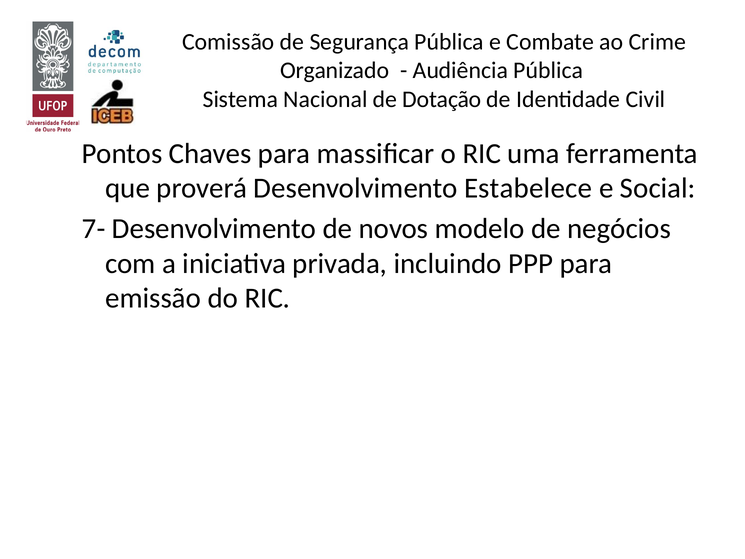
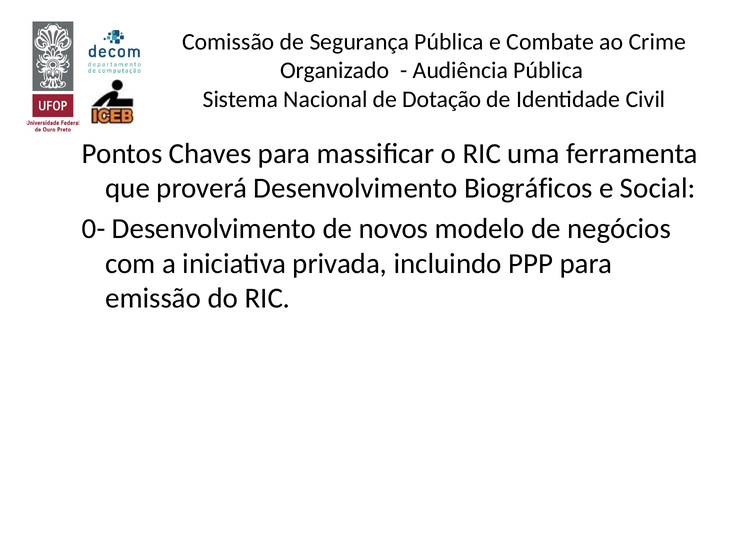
Estabelece: Estabelece -> Biográficos (528, 188)
7-: 7- -> 0- (94, 229)
